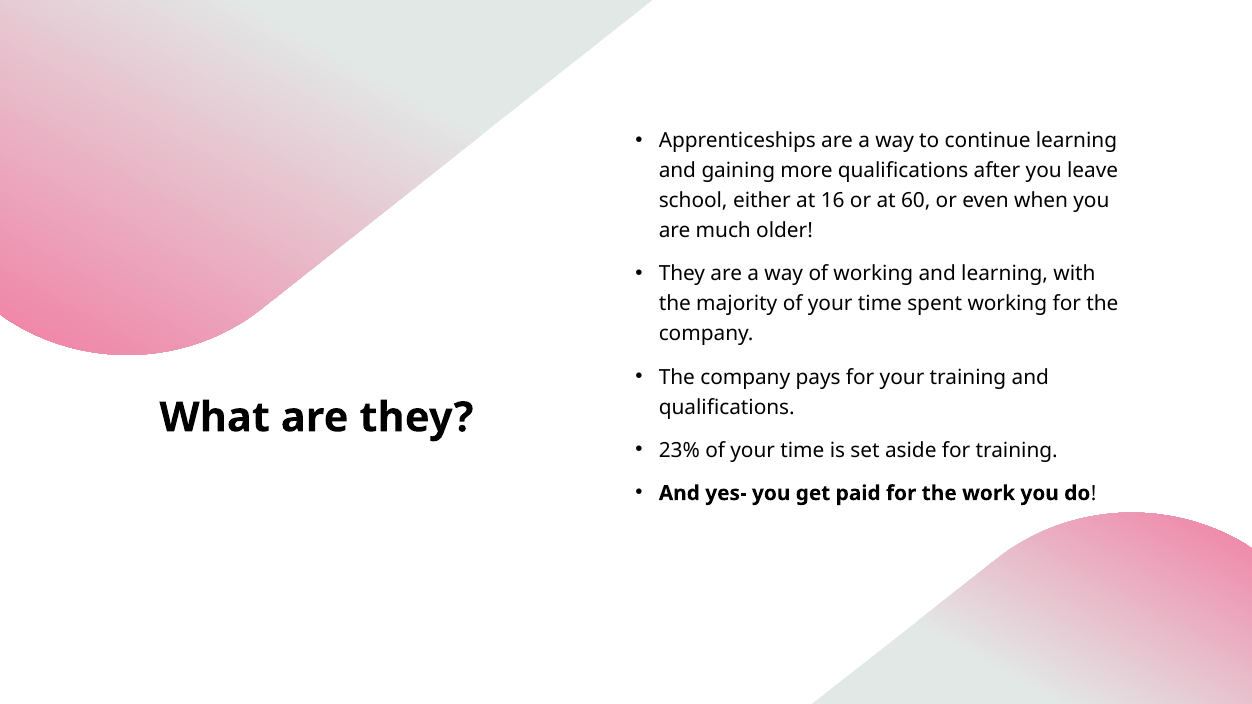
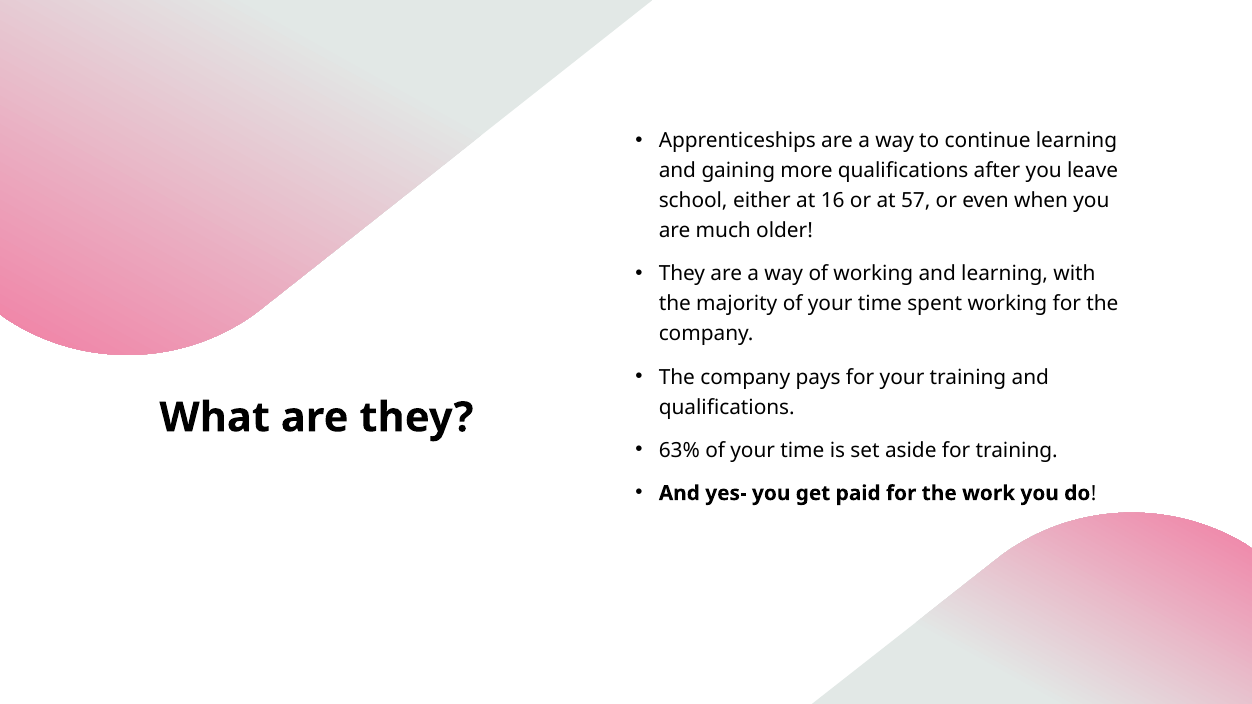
60: 60 -> 57 (916, 201)
23%: 23% -> 63% (679, 450)
